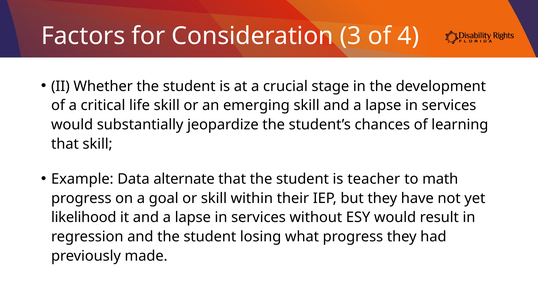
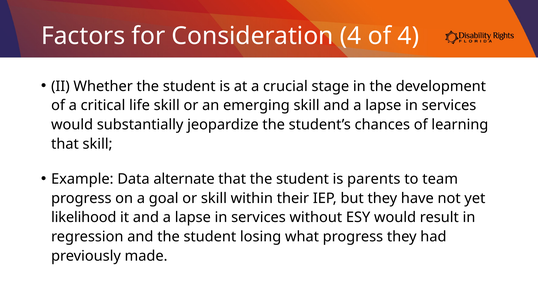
Consideration 3: 3 -> 4 (351, 36)
teacher: teacher -> parents (374, 179)
math: math -> team (440, 179)
